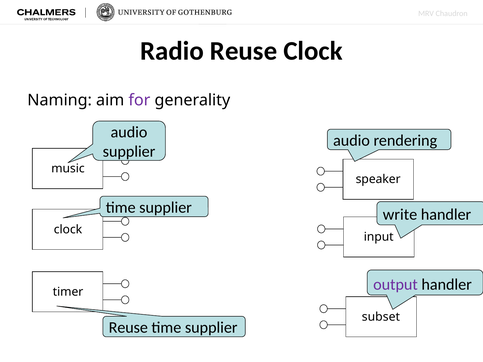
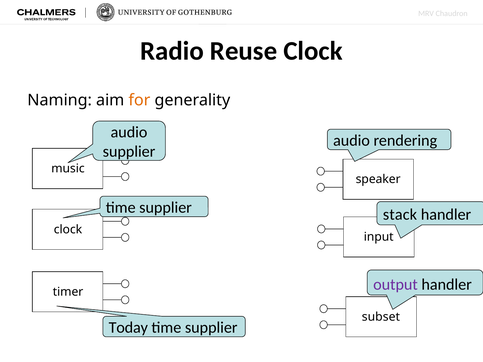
for colour: purple -> orange (139, 100)
write: write -> stack (400, 215)
Reuse: Reuse -> Today (128, 328)
